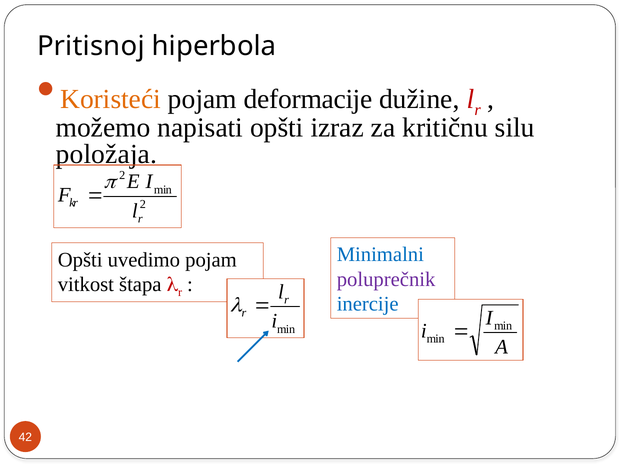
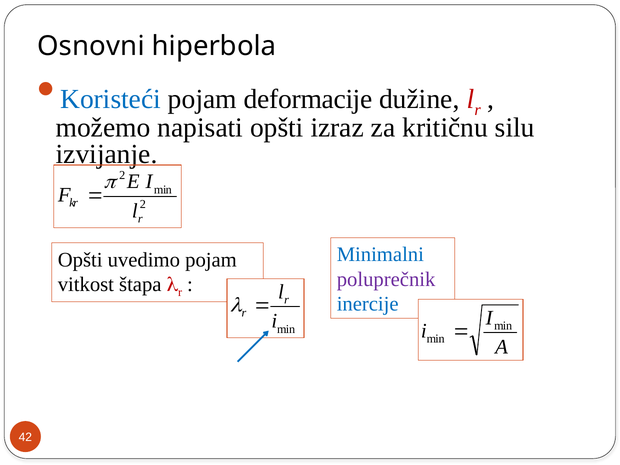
Pritisnoj: Pritisnoj -> Osnovni (91, 46)
Koristeći colour: orange -> blue (111, 99)
položaja: položaja -> izvijanje (107, 154)
